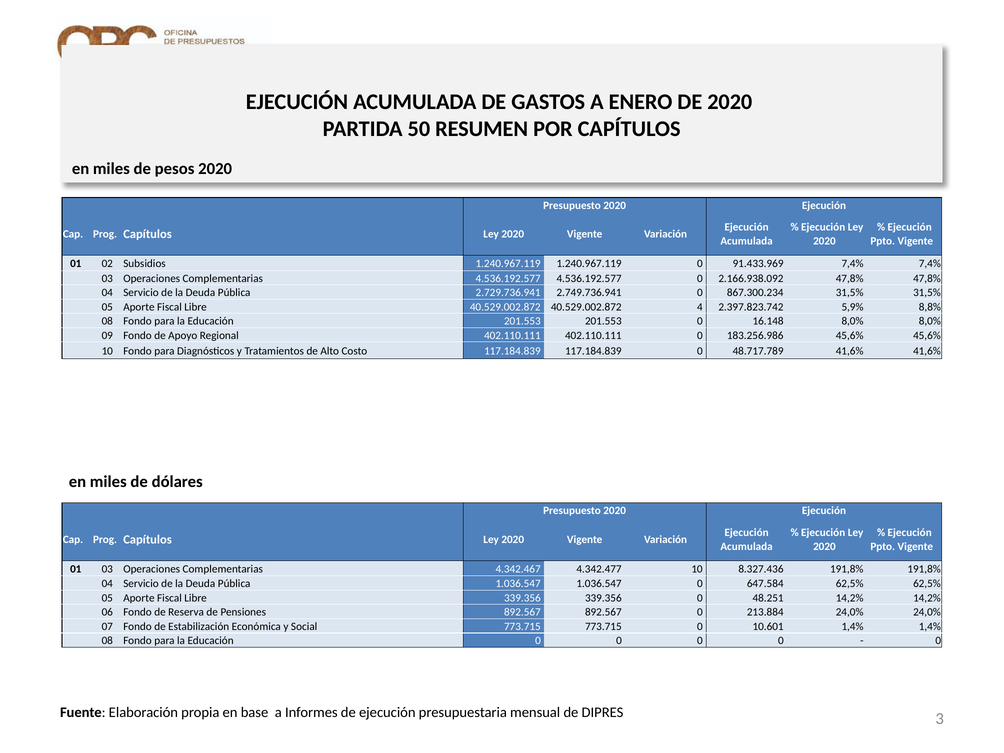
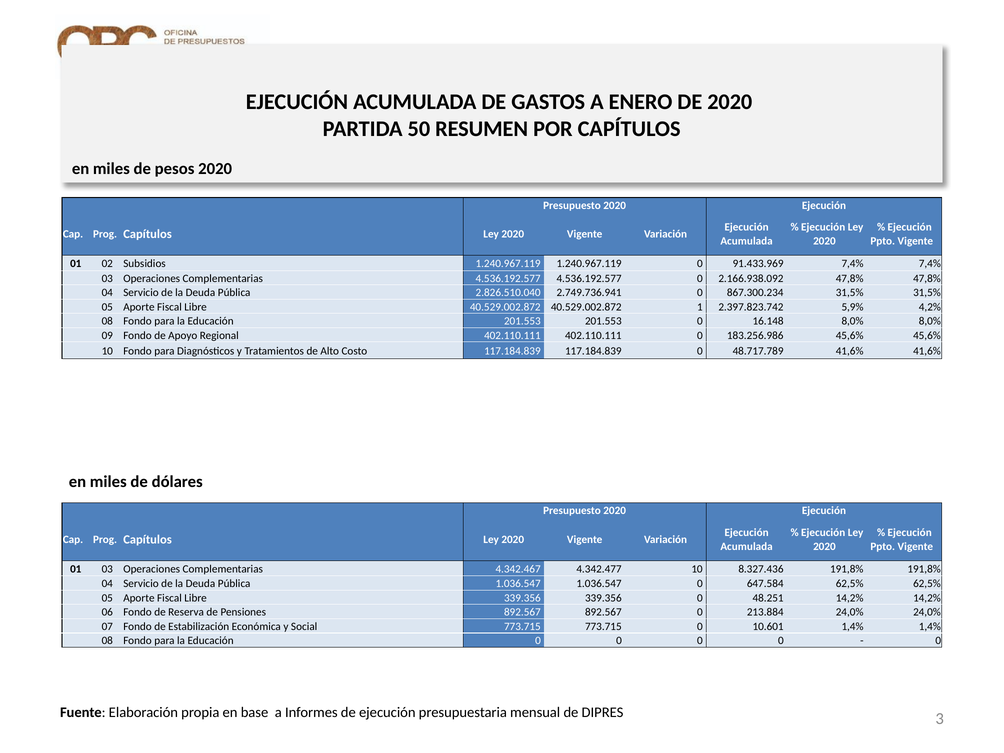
2.729.736.941: 2.729.736.941 -> 2.826.510.040 (508, 293)
4: 4 -> 1 (700, 307)
8,8%: 8,8% -> 4,2% (930, 307)
